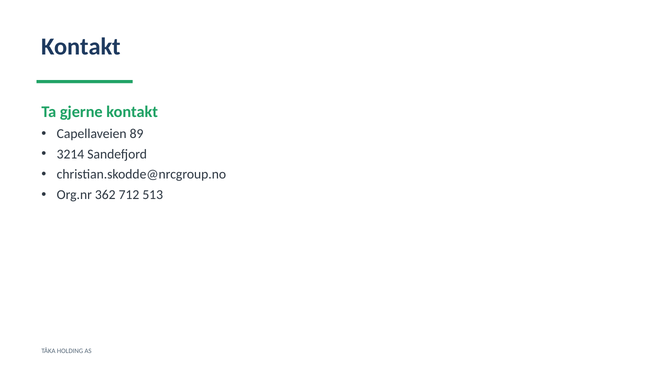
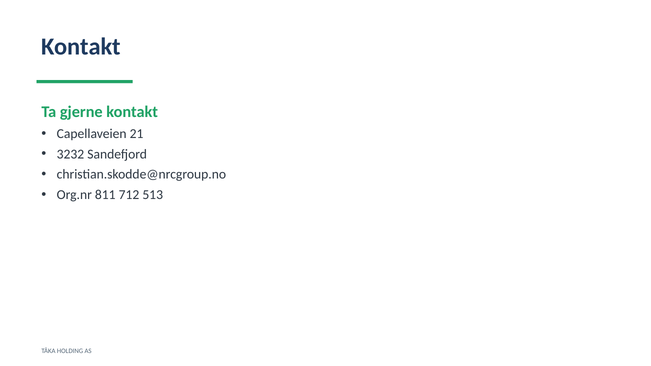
89: 89 -> 21 (137, 134)
3214: 3214 -> 3232 (70, 154)
362: 362 -> 811 (105, 195)
